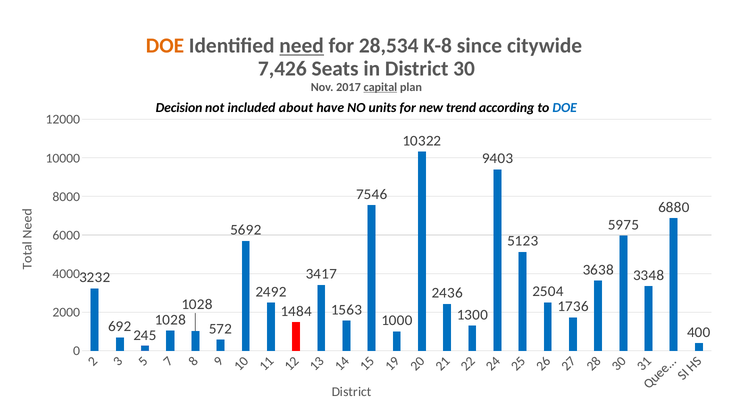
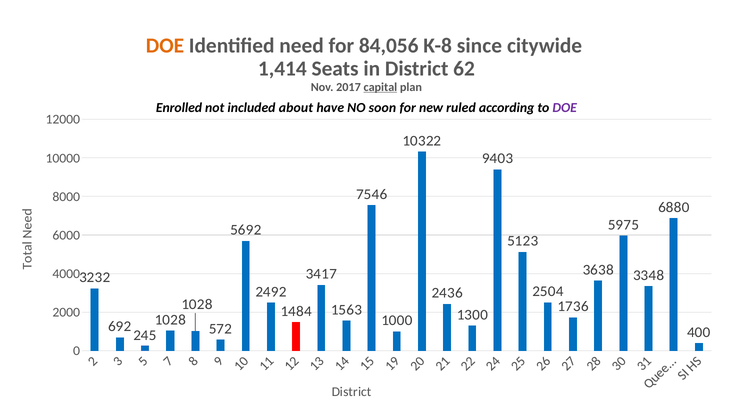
need underline: present -> none (302, 46)
28,534: 28,534 -> 84,056 (389, 46)
7,426: 7,426 -> 1,414 (282, 69)
30: 30 -> 62 (464, 69)
Decision: Decision -> Enrolled (179, 108)
units: units -> soon (382, 108)
trend: trend -> ruled (461, 108)
DOE colour: blue -> purple (565, 108)
